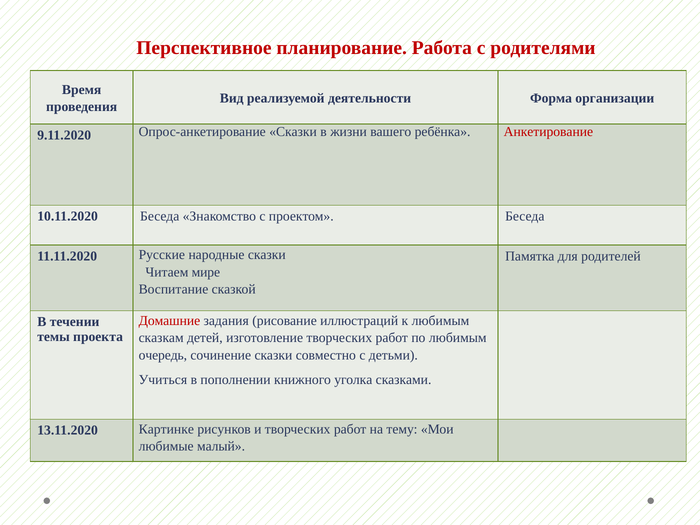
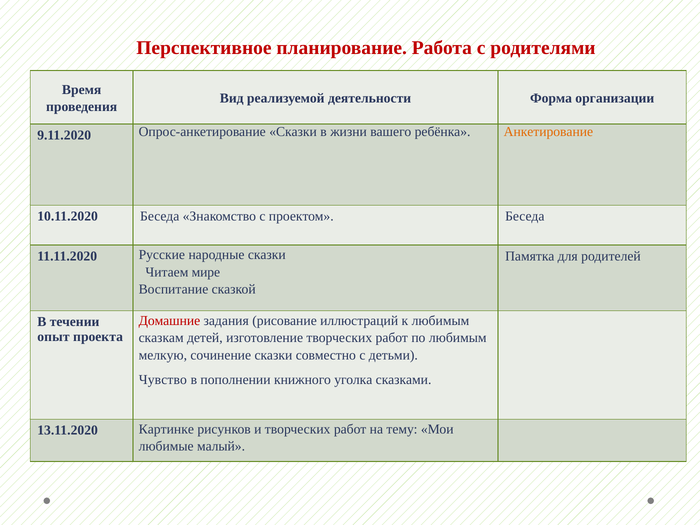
Анкетирование colour: red -> orange (548, 132)
темы: темы -> опыт (53, 337)
очередь: очередь -> мелкую (163, 355)
Учиться: Учиться -> Чувство (163, 380)
